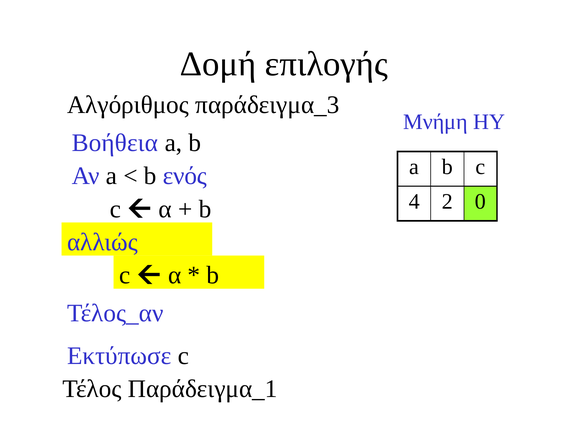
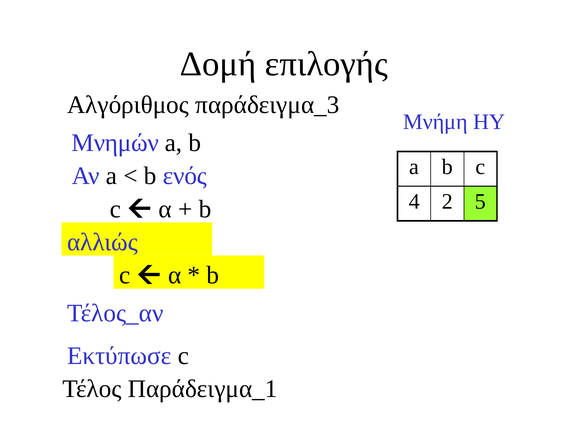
Βοήθεια: Βοήθεια -> Μνημών (115, 143)
0: 0 -> 5 (480, 201)
